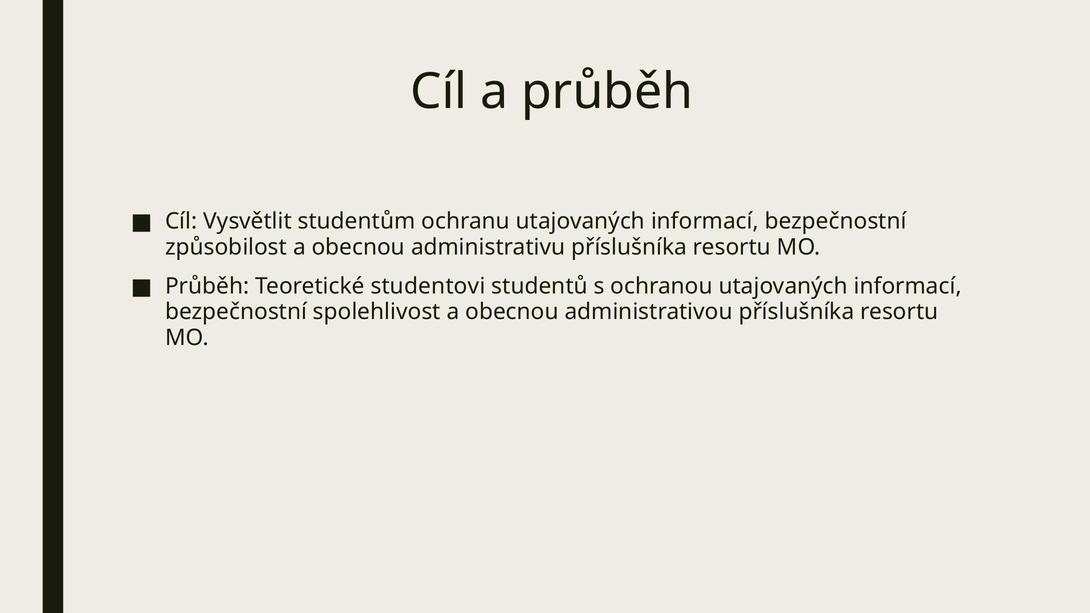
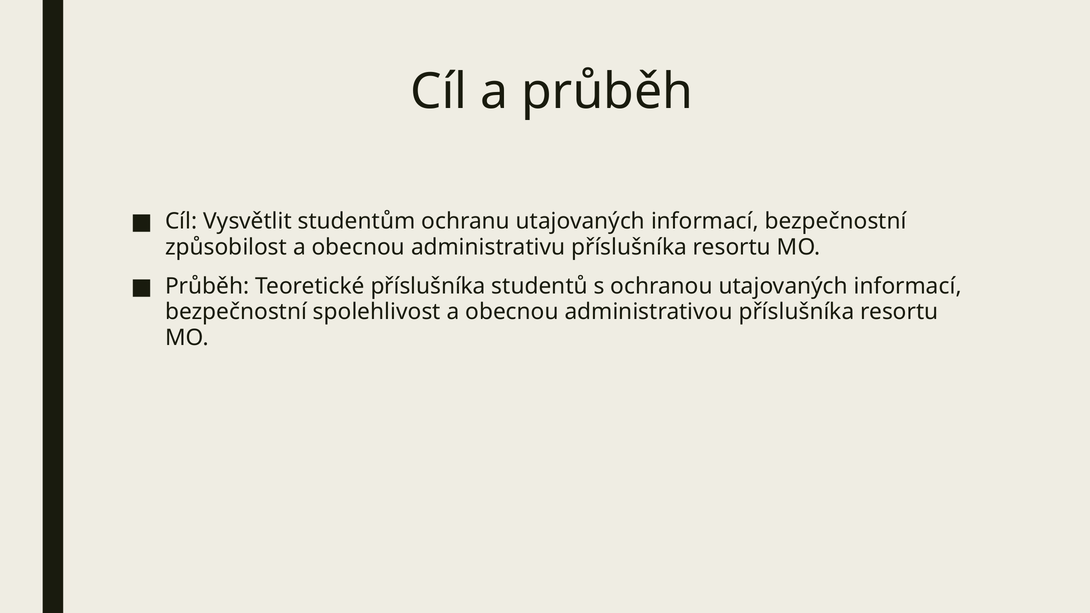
Teoretické studentovi: studentovi -> příslušníka (428, 286)
